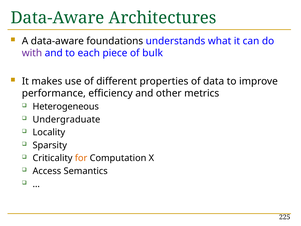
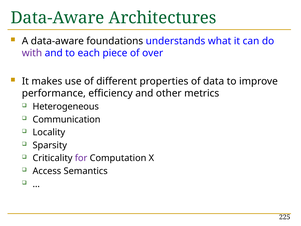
bulk: bulk -> over (153, 53)
Undergraduate: Undergraduate -> Communication (67, 119)
for colour: orange -> purple (81, 158)
